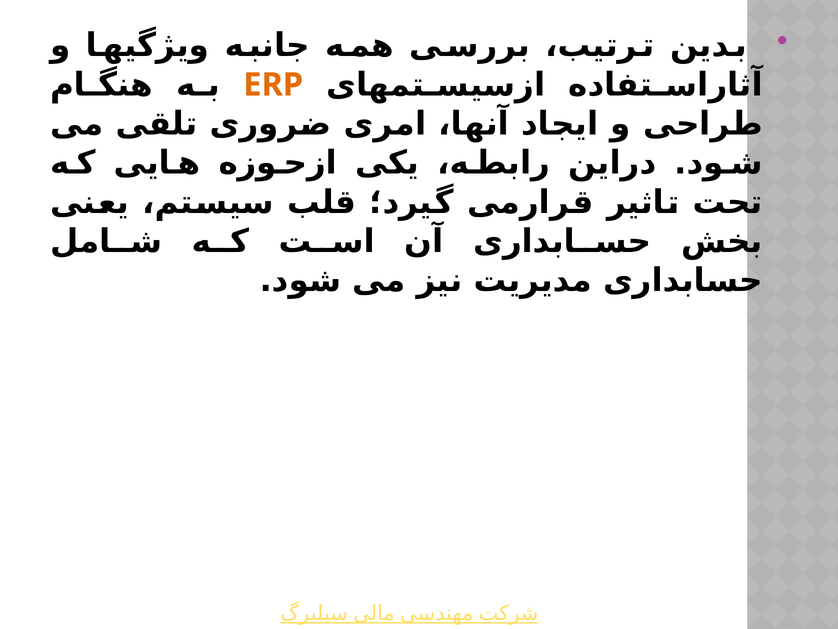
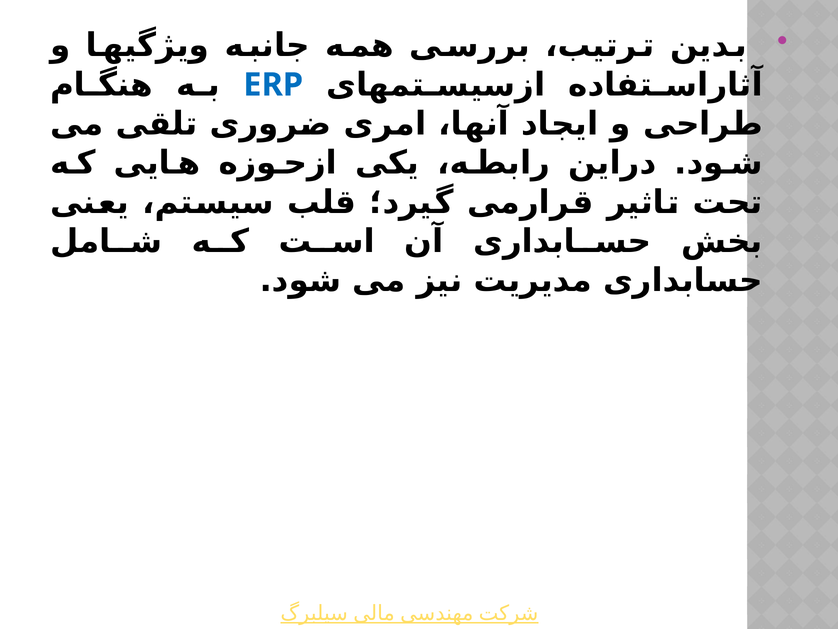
ERP colour: orange -> blue (273, 85)
